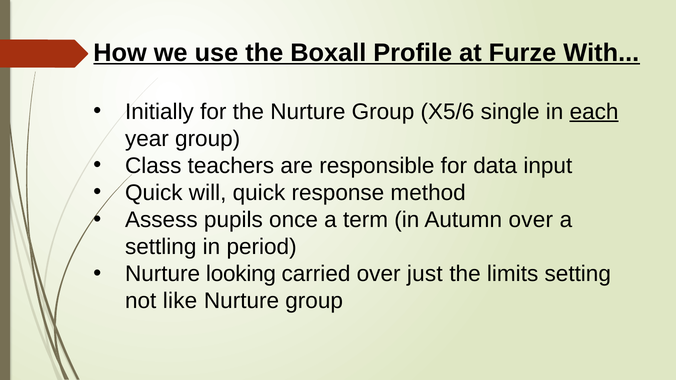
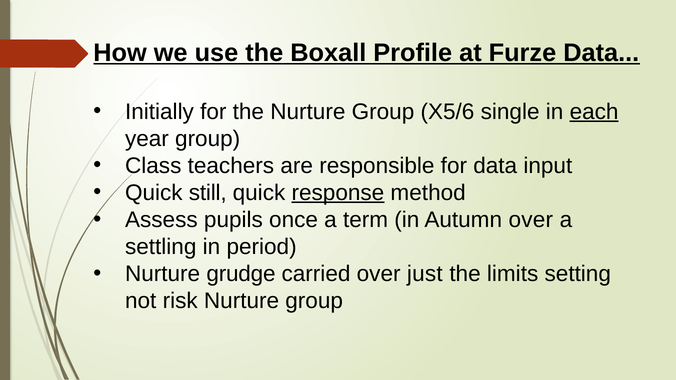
Furze With: With -> Data (601, 53)
will: will -> still (208, 193)
response underline: none -> present (338, 193)
looking: looking -> grudge (241, 274)
like: like -> risk (180, 301)
